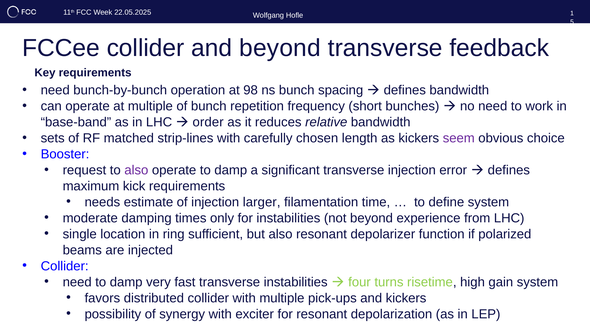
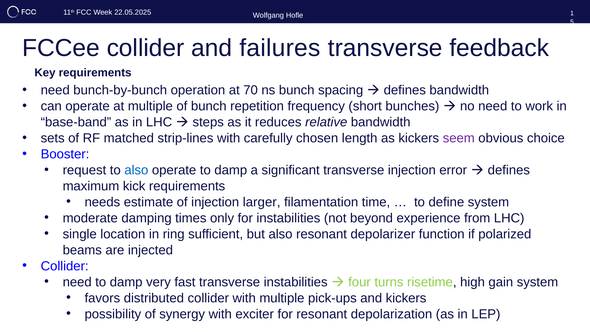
and beyond: beyond -> failures (280, 48)
98: 98 -> 70 (251, 90)
order: order -> steps (208, 122)
also colour: purple -> blue (136, 170)
